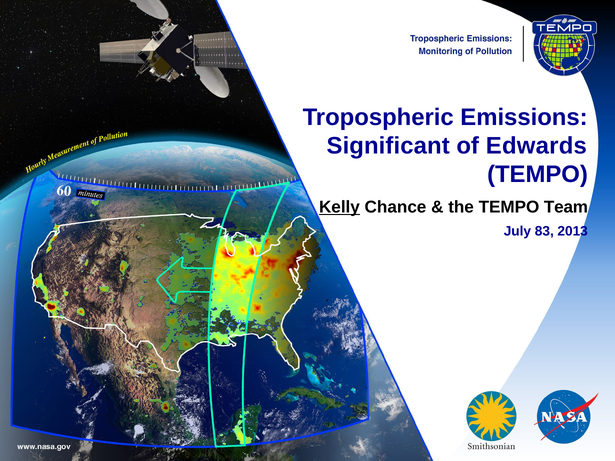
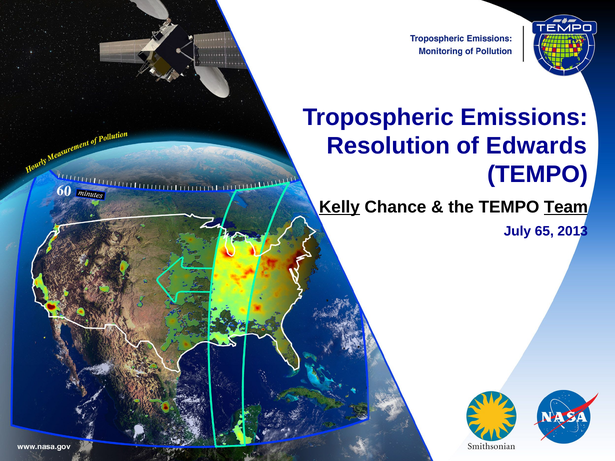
Significant: Significant -> Resolution (388, 146)
Team underline: none -> present (566, 207)
83: 83 -> 65 (544, 231)
